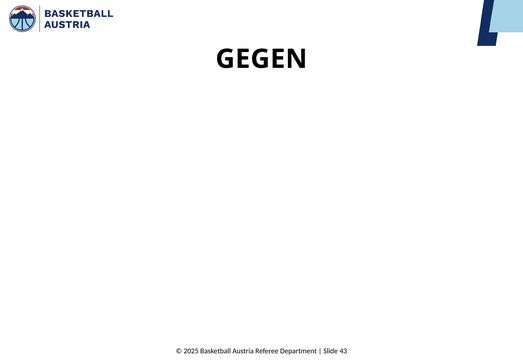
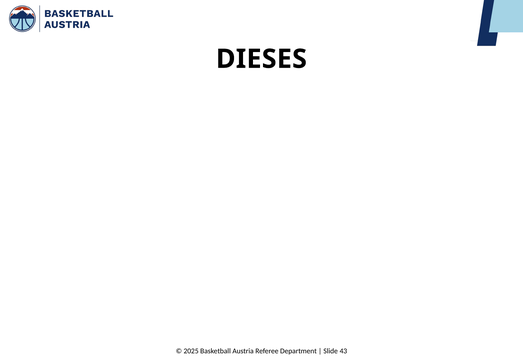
GEGEN: GEGEN -> DIESES (261, 59)
